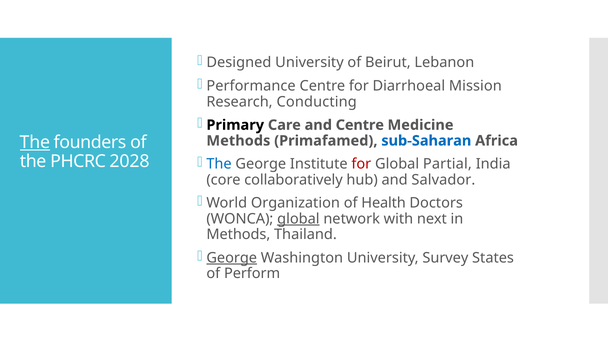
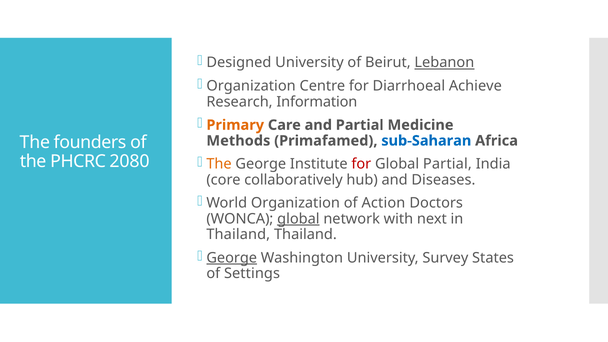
Lebanon underline: none -> present (444, 63)
Performance: Performance -> Organization (251, 86)
Mission: Mission -> Achieve (475, 86)
Conducting: Conducting -> Information (317, 102)
Primary colour: black -> orange (235, 125)
and Centre: Centre -> Partial (360, 125)
The underline: present -> none (35, 142)
2028: 2028 -> 2080 (130, 161)
The colour: blue -> orange (219, 164)
Salvador: Salvador -> Diseases (443, 180)
Health: Health -> Action (383, 203)
Methods: Methods -> Thailand (238, 235)
Perform: Perform -> Settings (252, 274)
